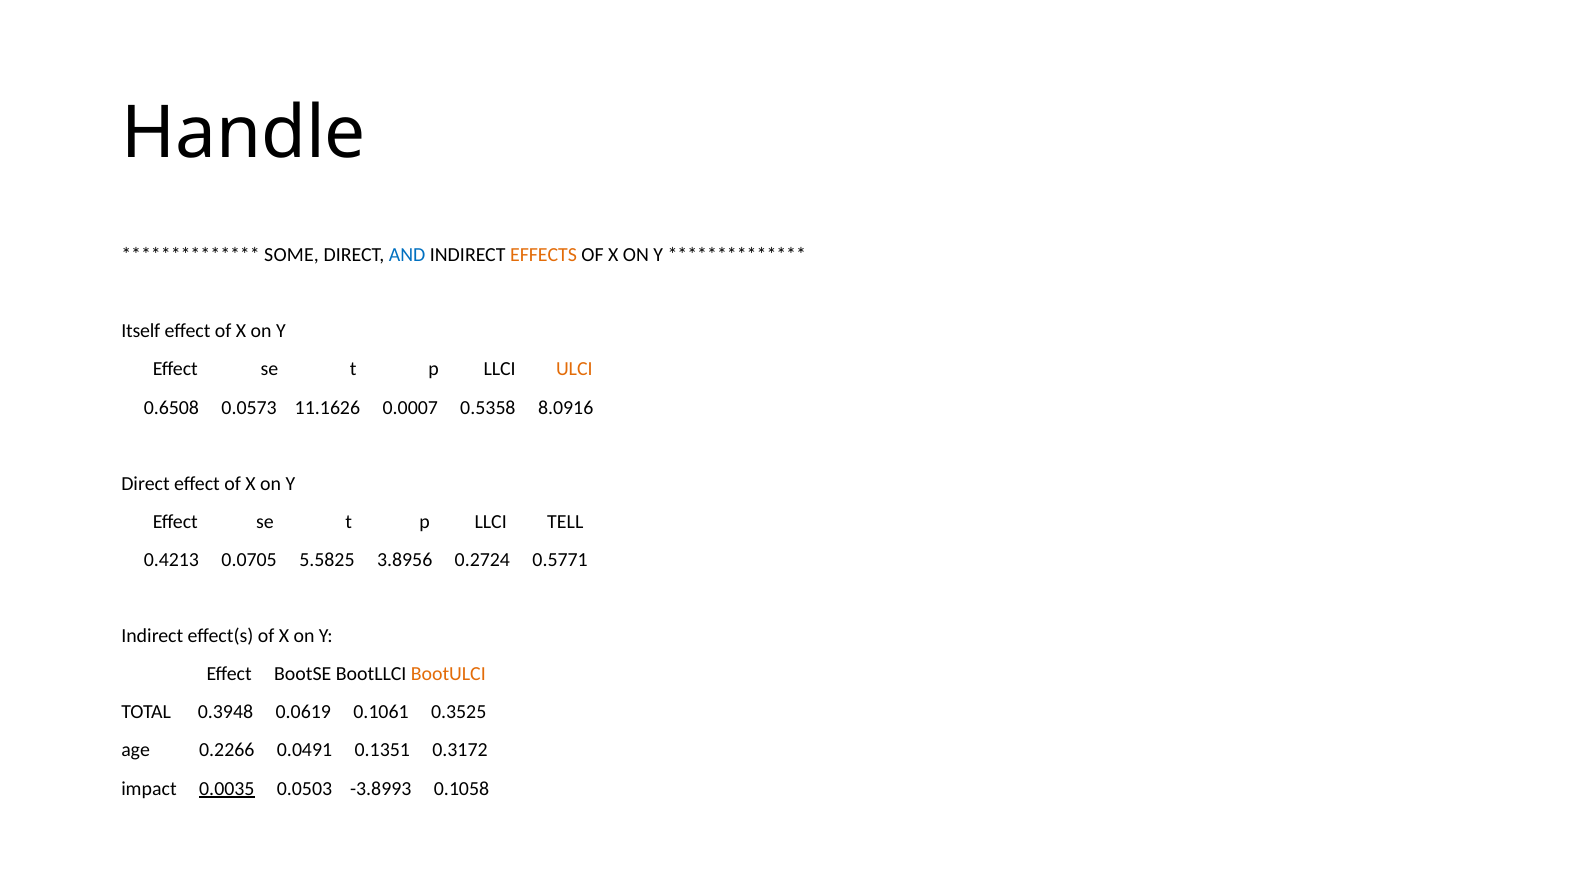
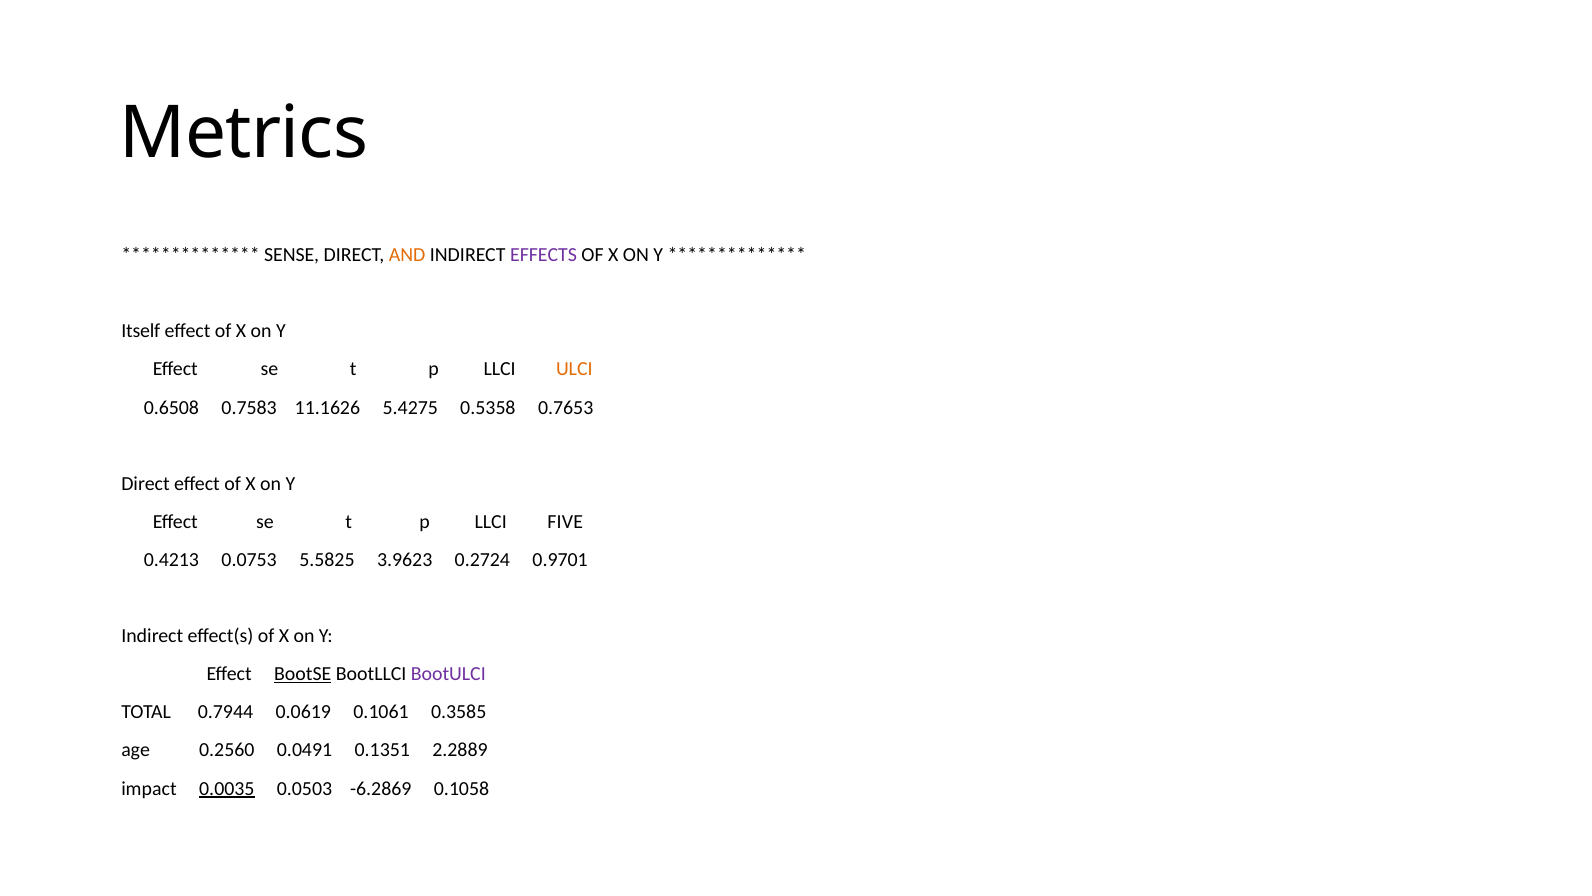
Handle: Handle -> Metrics (244, 134)
SOME: SOME -> SENSE (292, 255)
AND colour: blue -> orange (407, 255)
EFFECTS colour: orange -> purple (544, 255)
0.0573: 0.0573 -> 0.7583 (249, 407)
0.0007: 0.0007 -> 5.4275 (410, 407)
8.0916: 8.0916 -> 0.7653 (566, 407)
TELL: TELL -> FIVE (565, 522)
0.0705: 0.0705 -> 0.0753 (249, 560)
3.8956: 3.8956 -> 3.9623 (405, 560)
0.5771: 0.5771 -> 0.9701 (560, 560)
BootSE underline: none -> present (303, 674)
BootULCI colour: orange -> purple (448, 674)
0.3948: 0.3948 -> 0.7944 (226, 712)
0.3525: 0.3525 -> 0.3585 (459, 712)
0.2266: 0.2266 -> 0.2560 (227, 750)
0.3172: 0.3172 -> 2.2889 (460, 750)
-3.8993: -3.8993 -> -6.2869 (381, 788)
